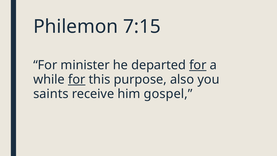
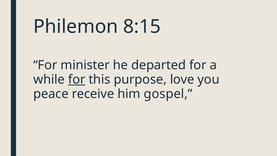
7:15: 7:15 -> 8:15 (142, 27)
for underline: present -> none (198, 65)
also: also -> love (182, 79)
saints: saints -> peace (51, 94)
